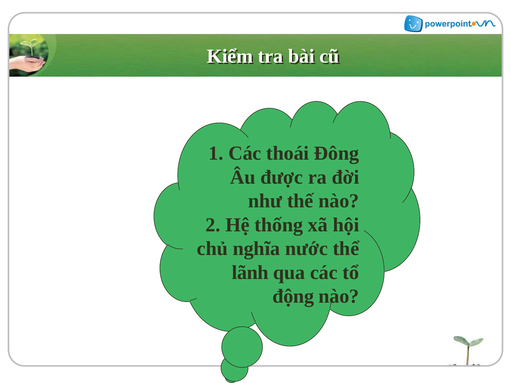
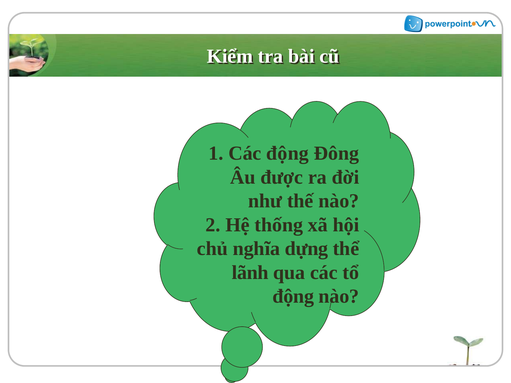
Các thoái: thoái -> động (288, 153)
nước: nước -> dựng (307, 249)
